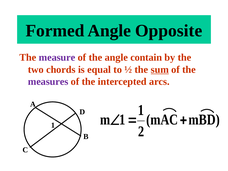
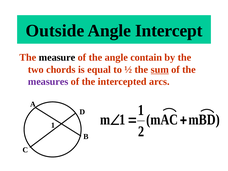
Formed: Formed -> Outside (55, 31)
Opposite: Opposite -> Intercept (169, 31)
measure colour: purple -> black (57, 57)
